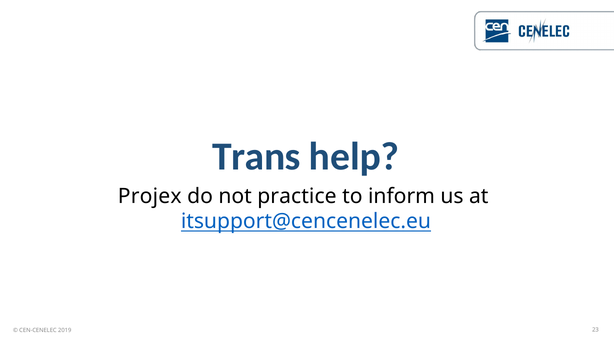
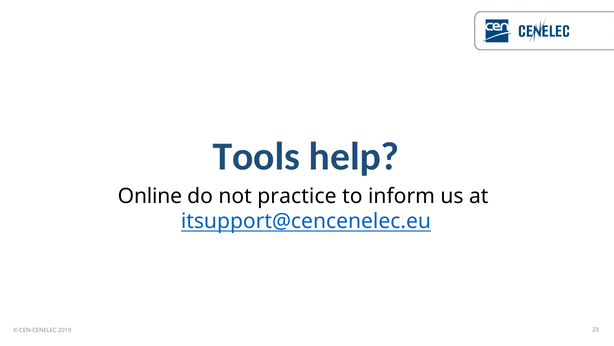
Trans: Trans -> Tools (256, 157)
Projex: Projex -> Online (150, 196)
